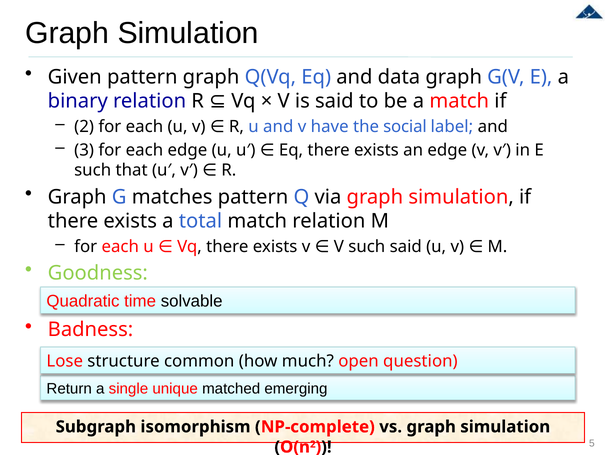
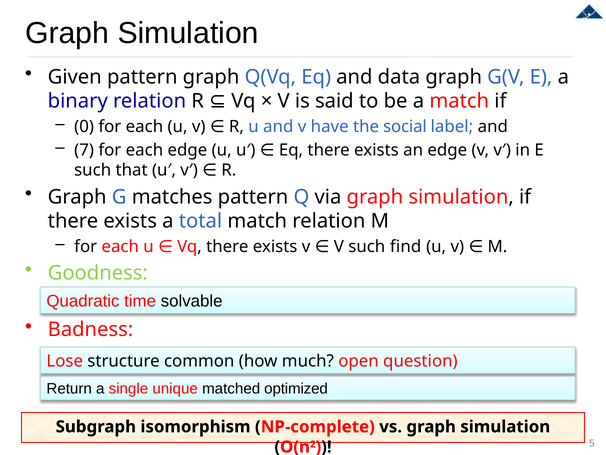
2: 2 -> 0 (84, 126)
3: 3 -> 7 (84, 150)
such said: said -> find (406, 246)
emerging: emerging -> optimized (296, 388)
